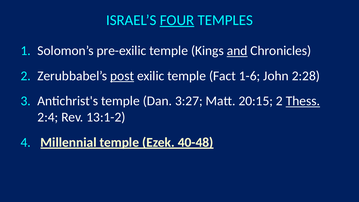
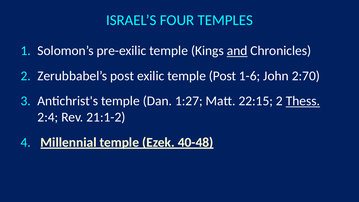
FOUR underline: present -> none (177, 20)
post underline: present -> none (122, 76)
temple Fact: Fact -> Post (222, 76)
2:28: 2:28 -> 2:70 (306, 76)
3:27: 3:27 -> 1:27 (189, 101)
20:15: 20:15 -> 22:15 (256, 101)
13:1-2: 13:1-2 -> 21:1-2 (106, 117)
